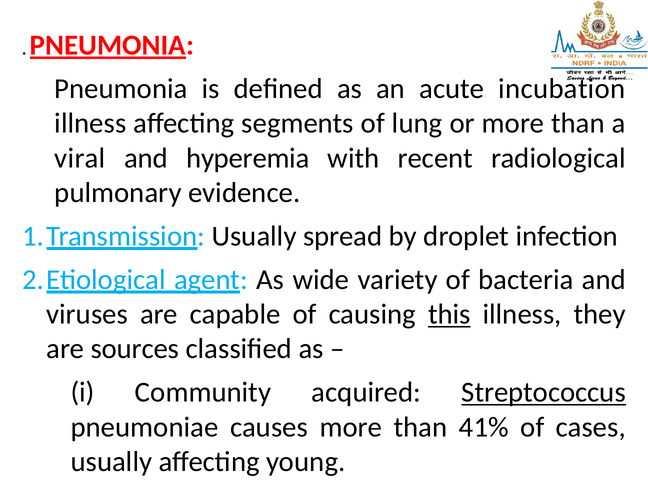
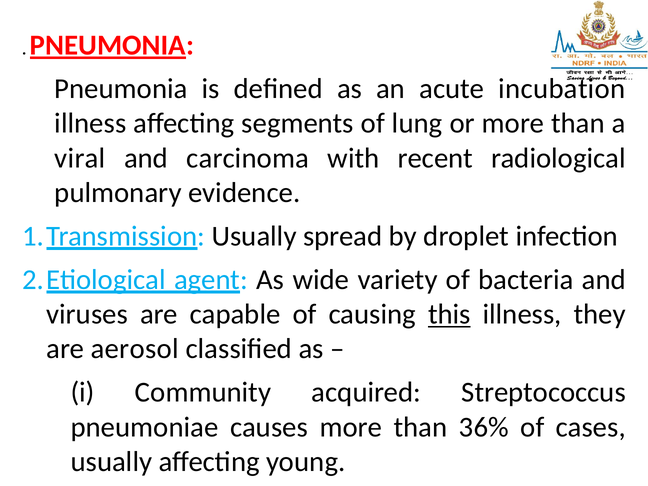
hyperemia: hyperemia -> carcinoma (248, 158)
sources: sources -> aerosol (135, 349)
Streptococcus underline: present -> none (544, 392)
41%: 41% -> 36% (484, 427)
